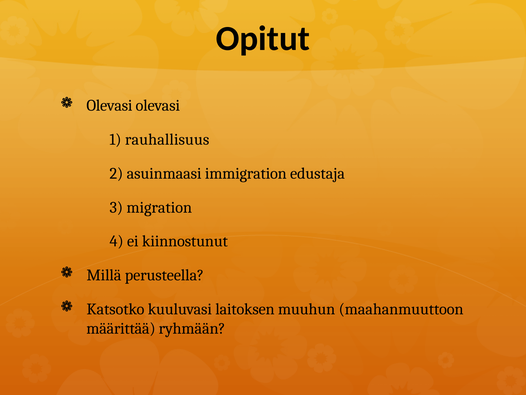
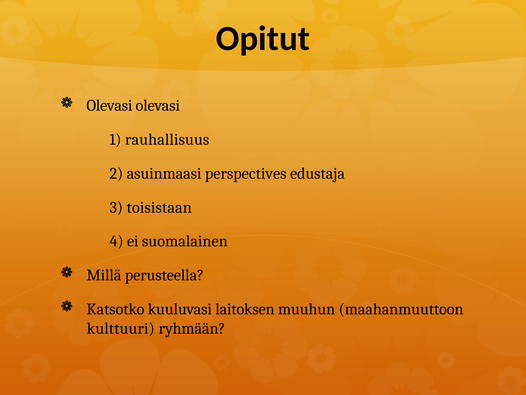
immigration: immigration -> perspectives (246, 173)
migration: migration -> toisistaan (159, 207)
kiinnostunut: kiinnostunut -> suomalainen (185, 241)
määrittää: määrittää -> kulttuuri (121, 328)
